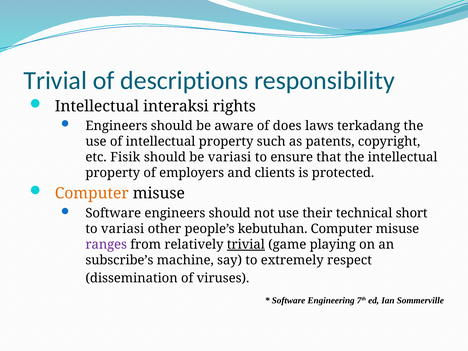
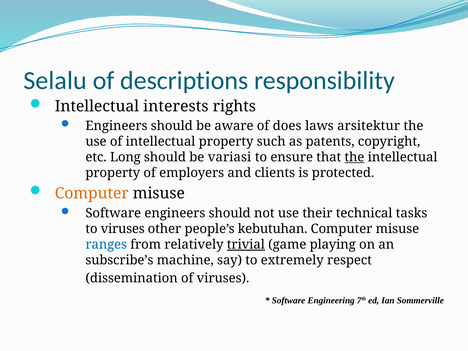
Trivial: Trivial -> Selalu (55, 81)
interaksi: interaksi -> interests (176, 106)
terkadang: terkadang -> arsitektur (369, 126)
Fisik: Fisik -> Long (125, 157)
the underline: none -> present (354, 157)
short: short -> tasks (412, 213)
to variasi: variasi -> viruses (123, 229)
ranges colour: purple -> blue (106, 245)
